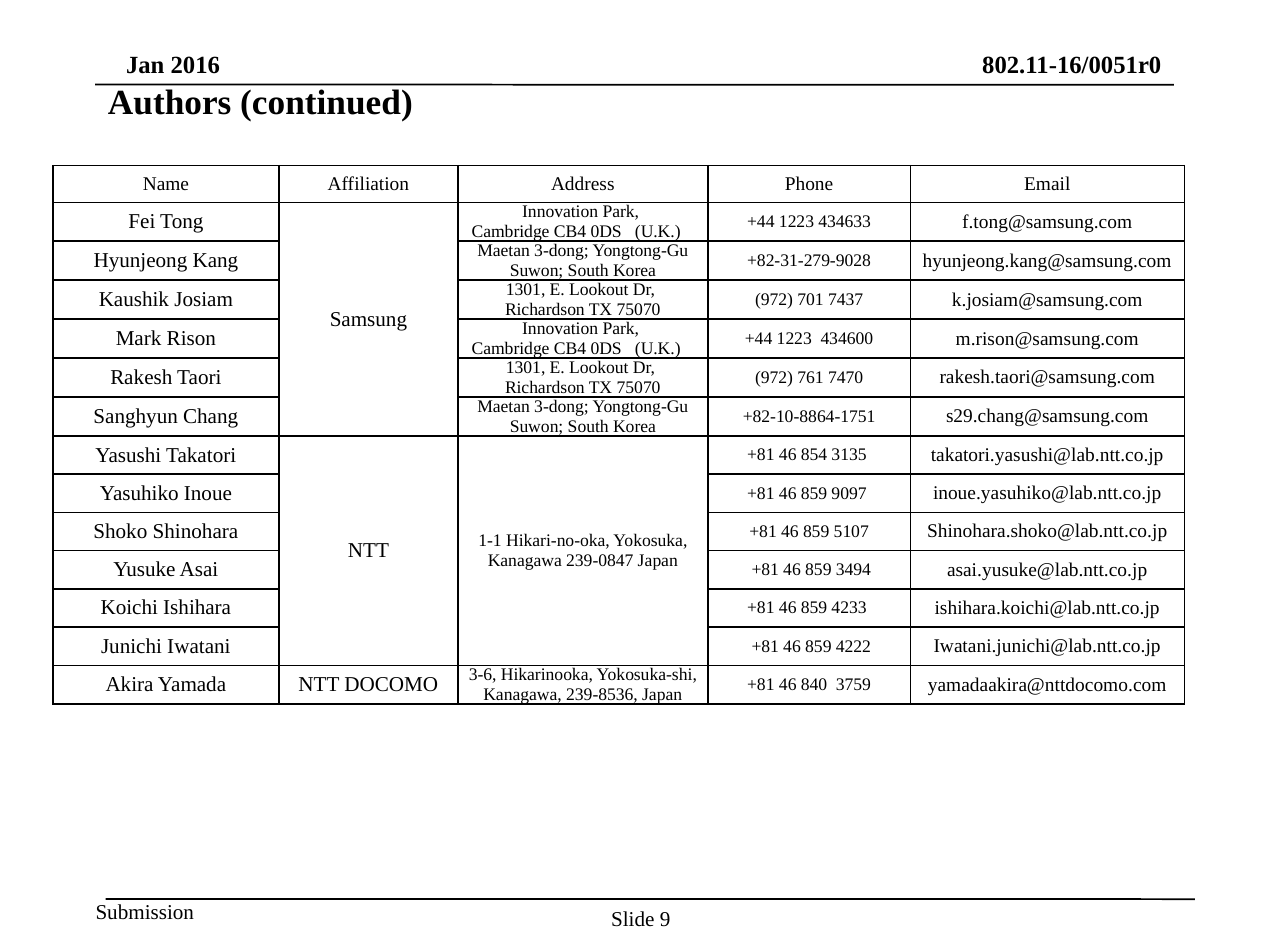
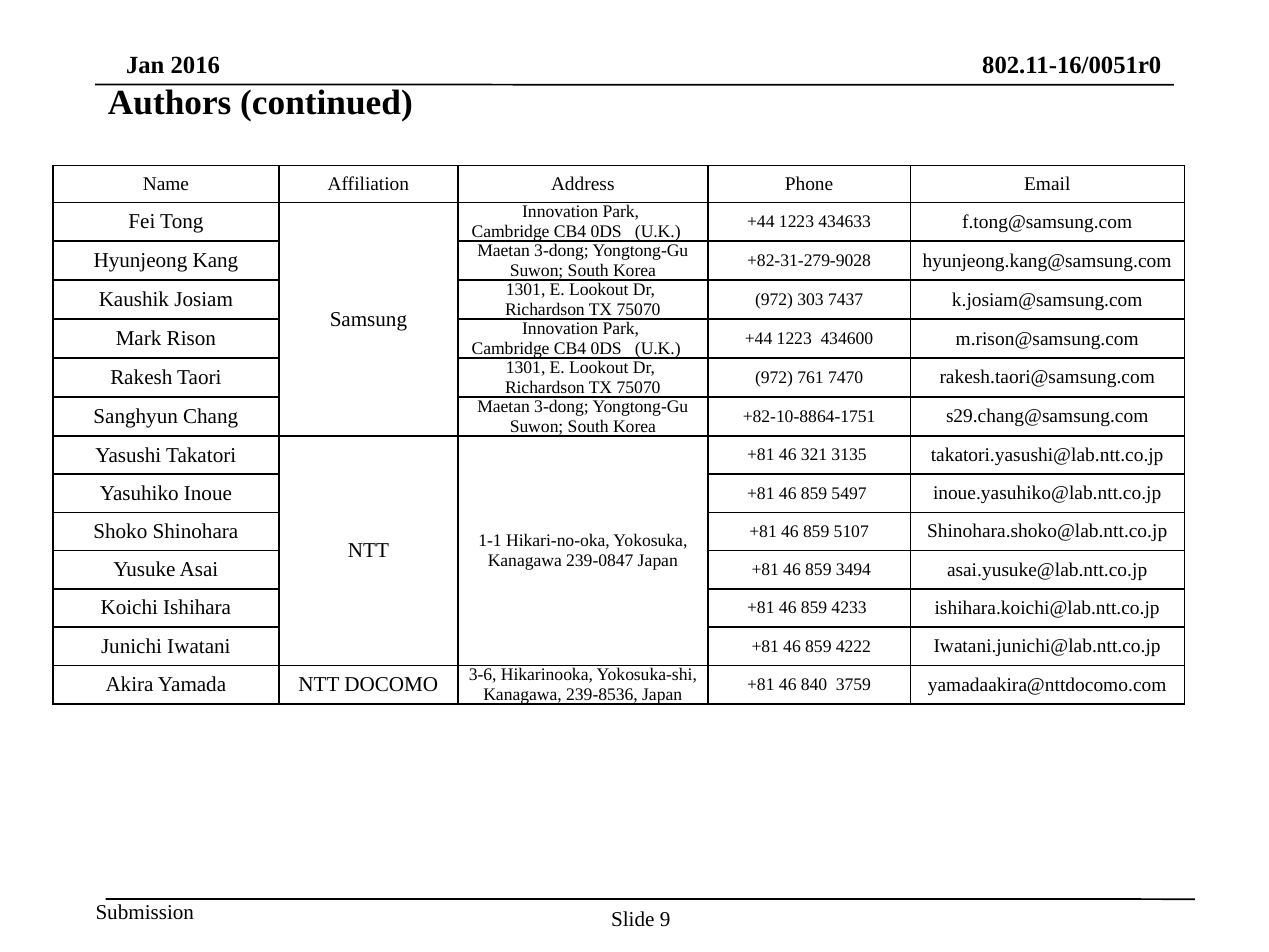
701: 701 -> 303 (811, 300)
854: 854 -> 321 (814, 455)
9097: 9097 -> 5497 (849, 493)
